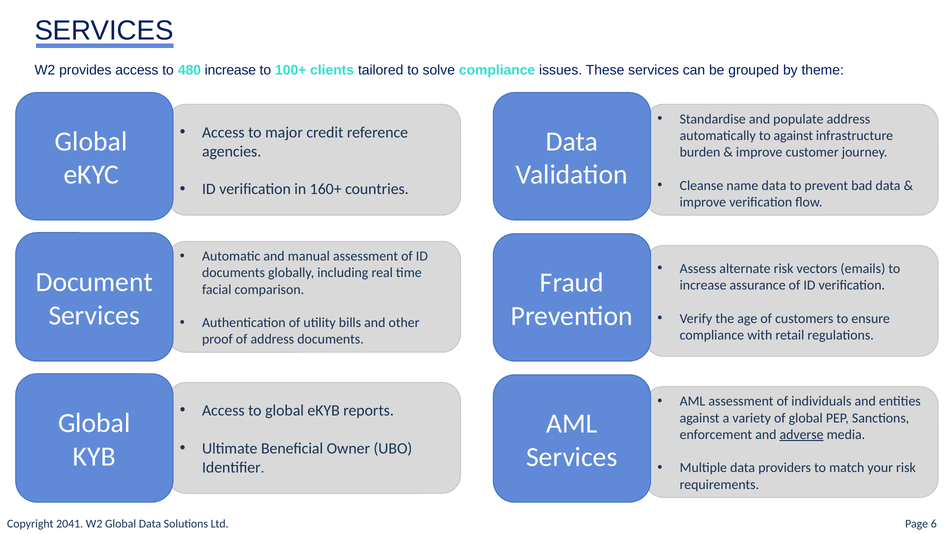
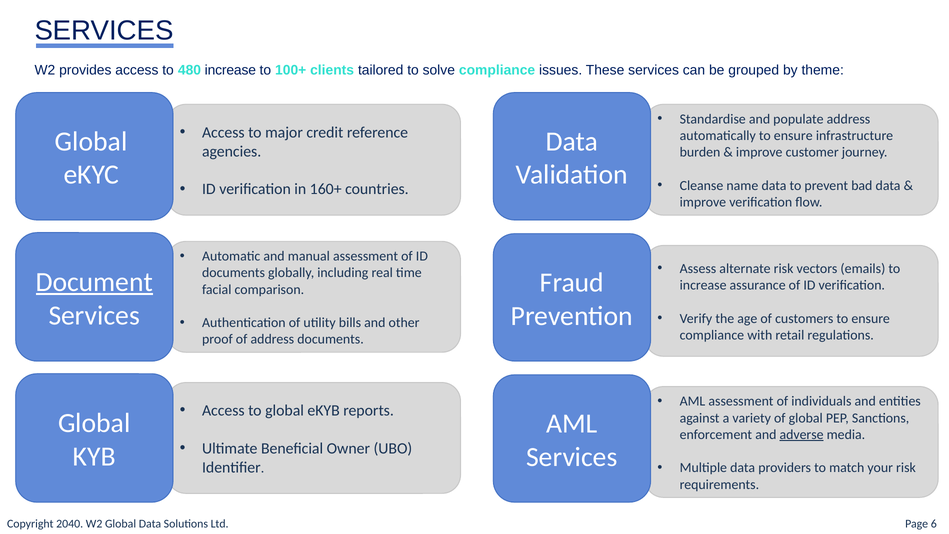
automatically to against: against -> ensure (793, 136)
Document underline: none -> present (94, 282)
2041: 2041 -> 2040 (70, 524)
